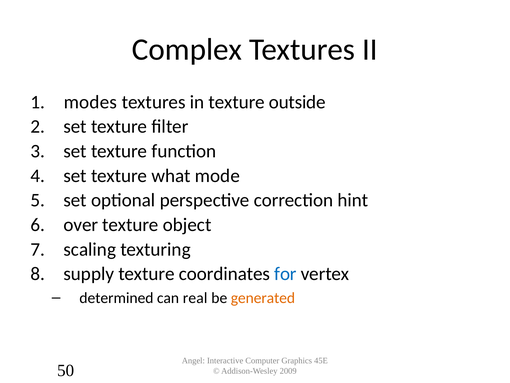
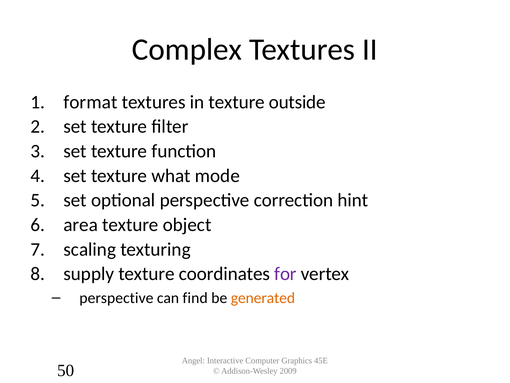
modes: modes -> format (90, 102)
over: over -> area (81, 225)
for colour: blue -> purple (285, 274)
determined: determined -> perspective (116, 298)
real: real -> find (195, 298)
